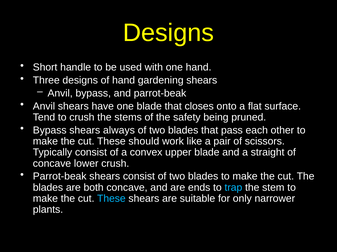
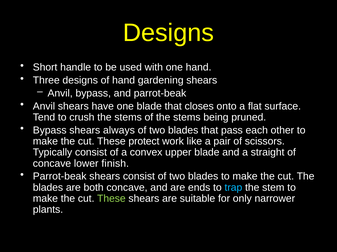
of the safety: safety -> stems (187, 118)
should: should -> protect (144, 142)
lower crush: crush -> finish (115, 164)
These colour: light blue -> light green (111, 199)
